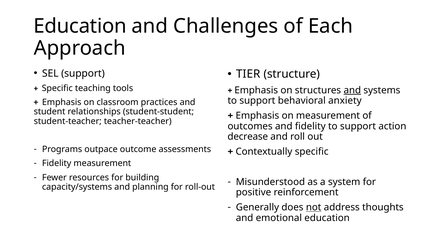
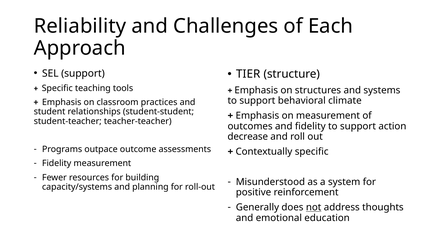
Education: Education -> Reliability (80, 26)
and underline: present -> none (352, 90)
anxiety: anxiety -> climate (345, 101)
